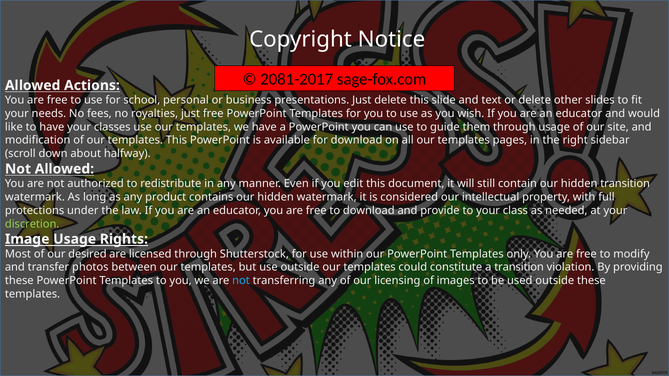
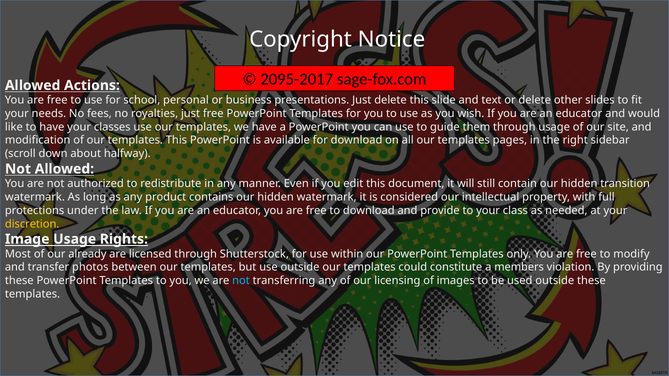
2081-2017: 2081-2017 -> 2095-2017 (297, 79)
discretion colour: light green -> yellow (32, 224)
desired: desired -> already (87, 254)
a transition: transition -> members (519, 268)
